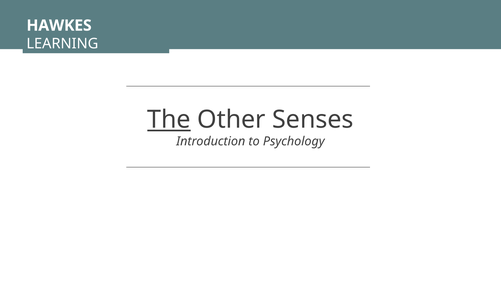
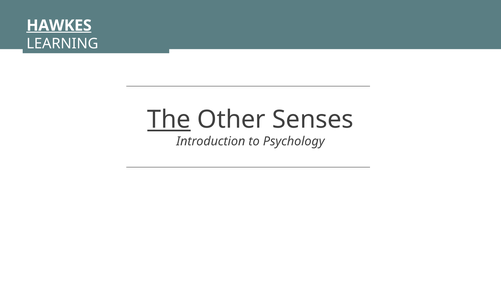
HAWKES underline: none -> present (59, 25)
